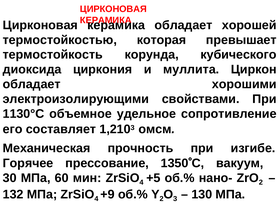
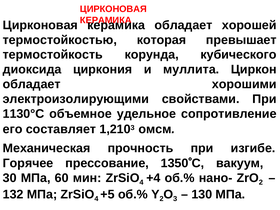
+5: +5 -> +4 (153, 178)
+9: +9 -> +5 (107, 194)
